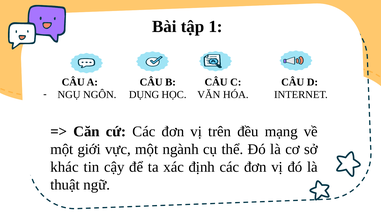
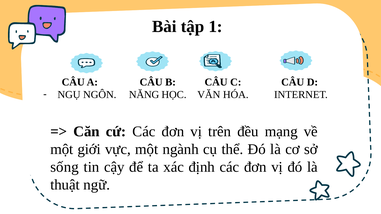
DỤNG: DỤNG -> NĂNG (144, 95)
khác: khác -> sống (65, 167)
